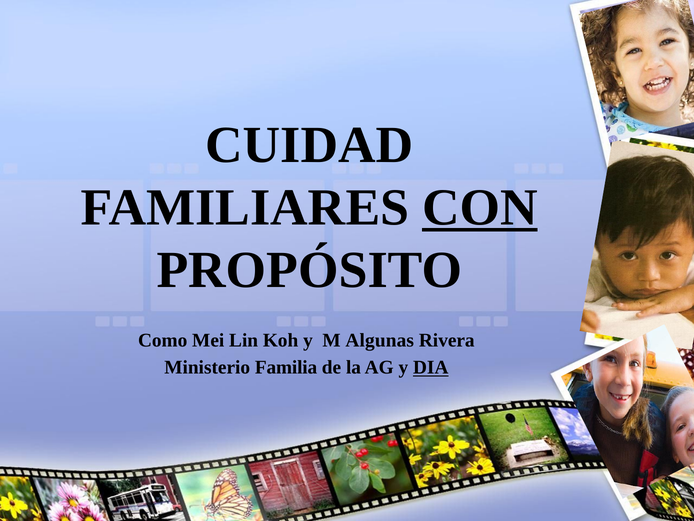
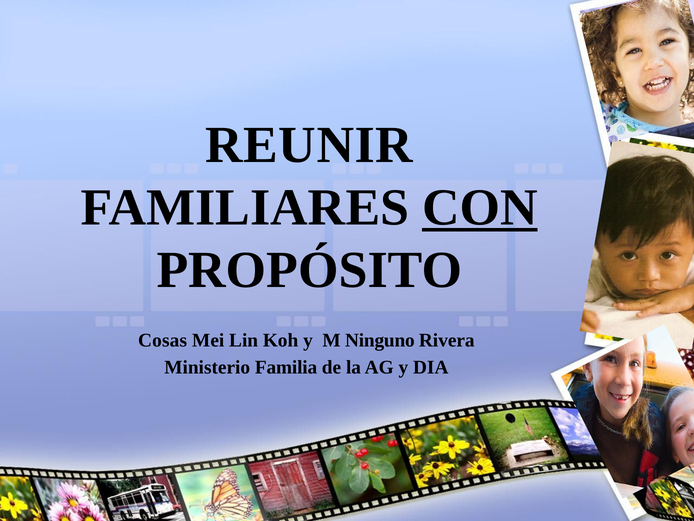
CUIDAD: CUIDAD -> REUNIR (309, 145)
Como: Como -> Cosas (163, 340)
Algunas: Algunas -> Ninguno (380, 340)
DIA underline: present -> none (431, 367)
